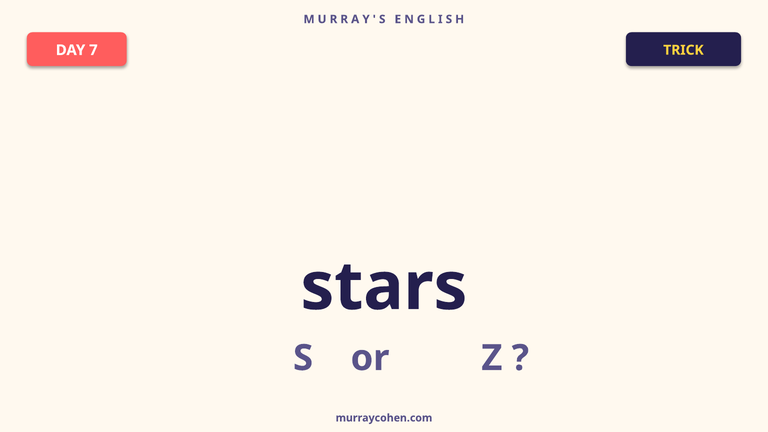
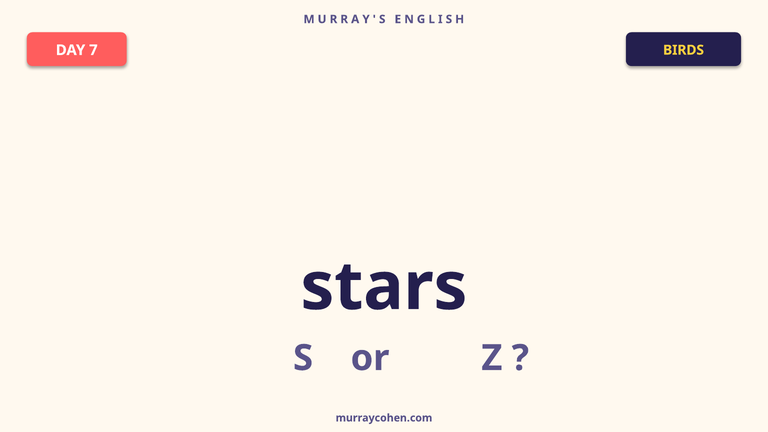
TRICK: TRICK -> BIRDS (684, 50)
